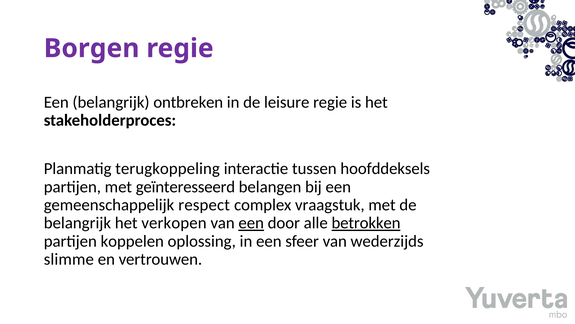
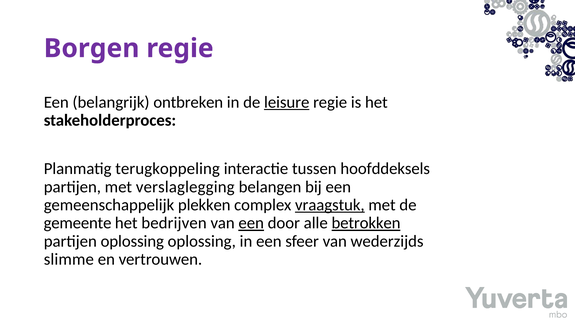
leisure underline: none -> present (287, 102)
geïnteresseerd: geïnteresseerd -> verslaglegging (185, 186)
respect: respect -> plekken (204, 205)
vraagstuk underline: none -> present (330, 205)
belangrijk: belangrijk -> gemeente (78, 223)
verkopen: verkopen -> bedrijven (174, 223)
partijen koppelen: koppelen -> oplossing (132, 241)
